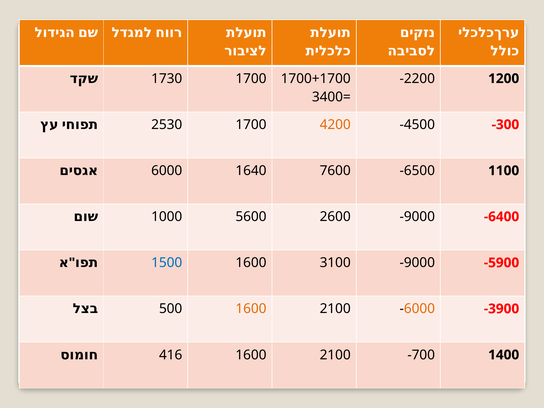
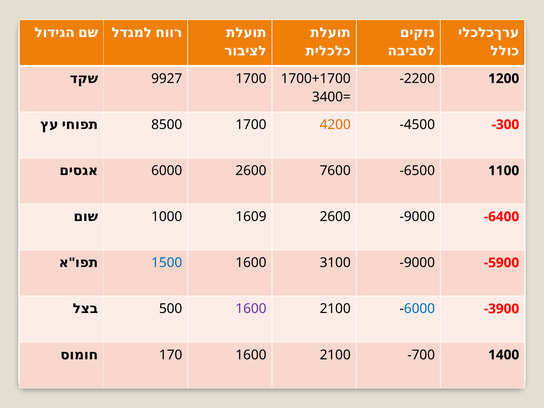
1730: 1730 -> 9927 (167, 79)
2530: 2530 -> 8500 (167, 125)
6000 1640: 1640 -> 2600 (251, 171)
5600: 5600 -> 1609 (251, 217)
1600 colour: orange -> purple (251, 309)
6000 colour: orange -> blue (419, 309)
416: 416 -> 170 (171, 355)
